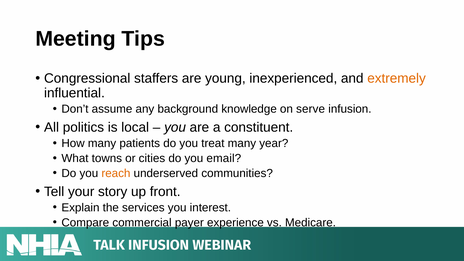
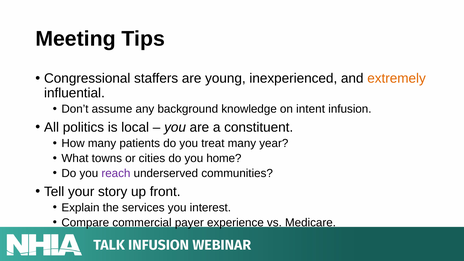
serve: serve -> intent (311, 109)
email: email -> home (224, 158)
reach colour: orange -> purple (116, 173)
